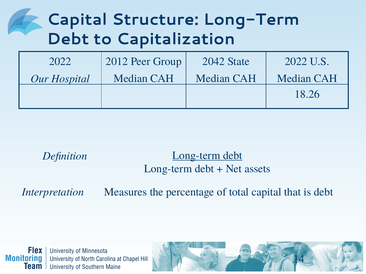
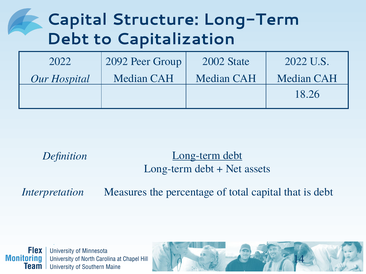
2012: 2012 -> 2092 (117, 62)
2042: 2042 -> 2002 (214, 62)
